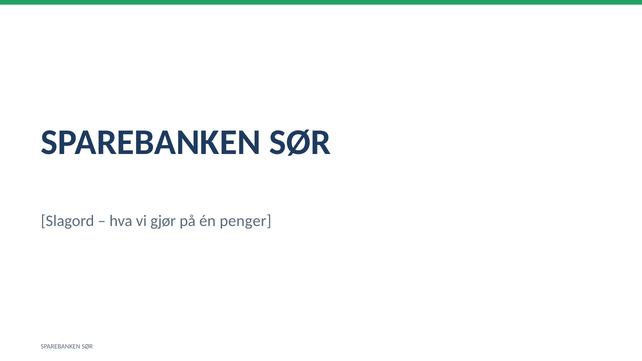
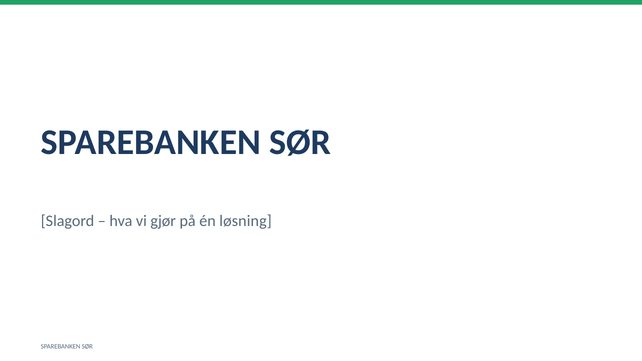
penger: penger -> løsning (246, 221)
